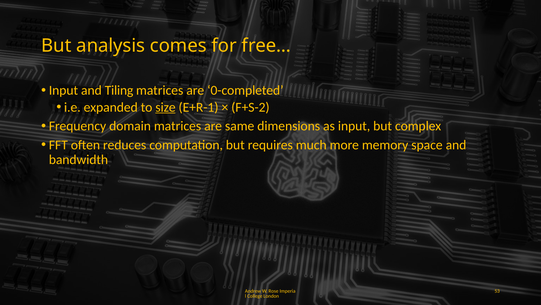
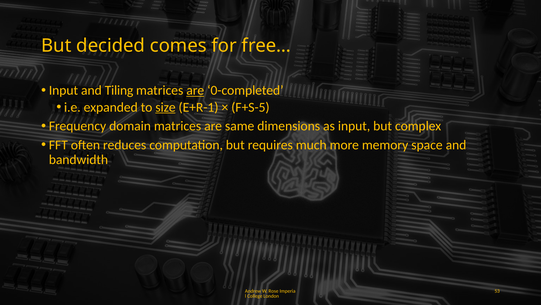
analysis: analysis -> decided (111, 45)
are underline: none -> present (195, 90)
F+S-2: F+S-2 -> F+S-5 (250, 107)
